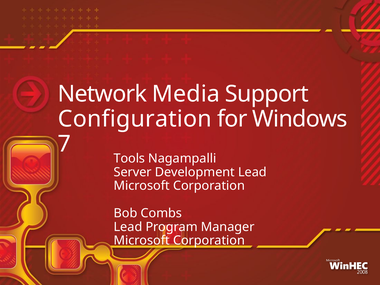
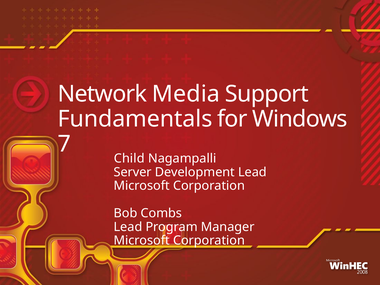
Configuration: Configuration -> Fundamentals (135, 119)
Tools: Tools -> Child (129, 158)
